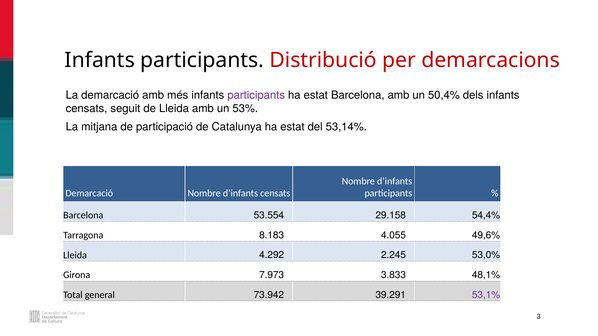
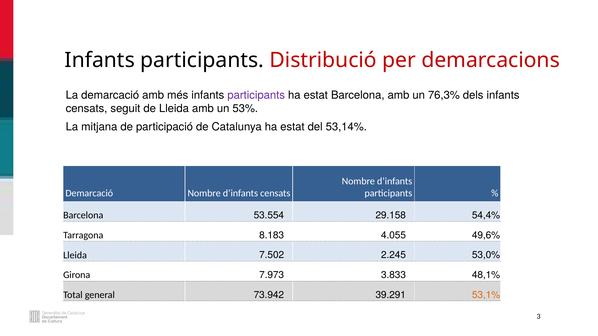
50,4%: 50,4% -> 76,3% (444, 95)
4.292: 4.292 -> 7.502 (272, 255)
53,1% colour: purple -> orange (486, 295)
